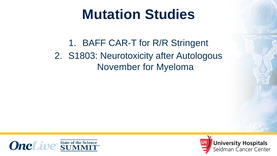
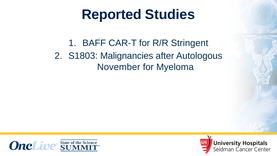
Mutation: Mutation -> Reported (112, 15)
Neurotoxicity: Neurotoxicity -> Malignancies (127, 56)
